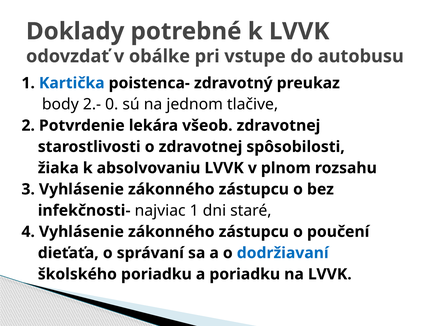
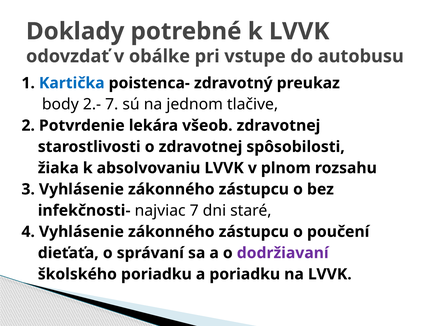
2.- 0: 0 -> 7 (112, 104)
najviac 1: 1 -> 7 (194, 211)
dodržiavaní colour: blue -> purple (283, 253)
